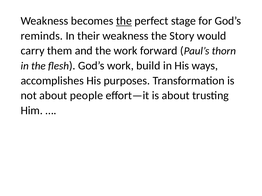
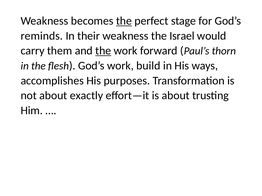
Story: Story -> Israel (182, 36)
the underline: none -> present (103, 51)
people: people -> exactly (86, 96)
